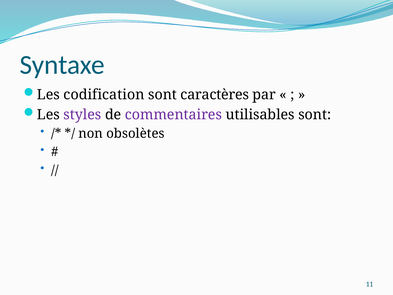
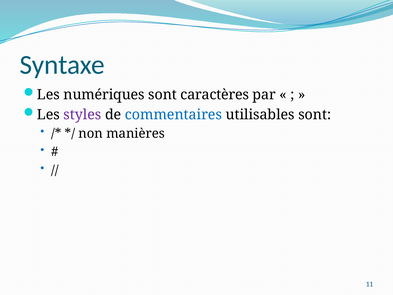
codification: codification -> numériques (104, 95)
commentaires colour: purple -> blue (173, 114)
obsolètes: obsolètes -> manières (136, 133)
